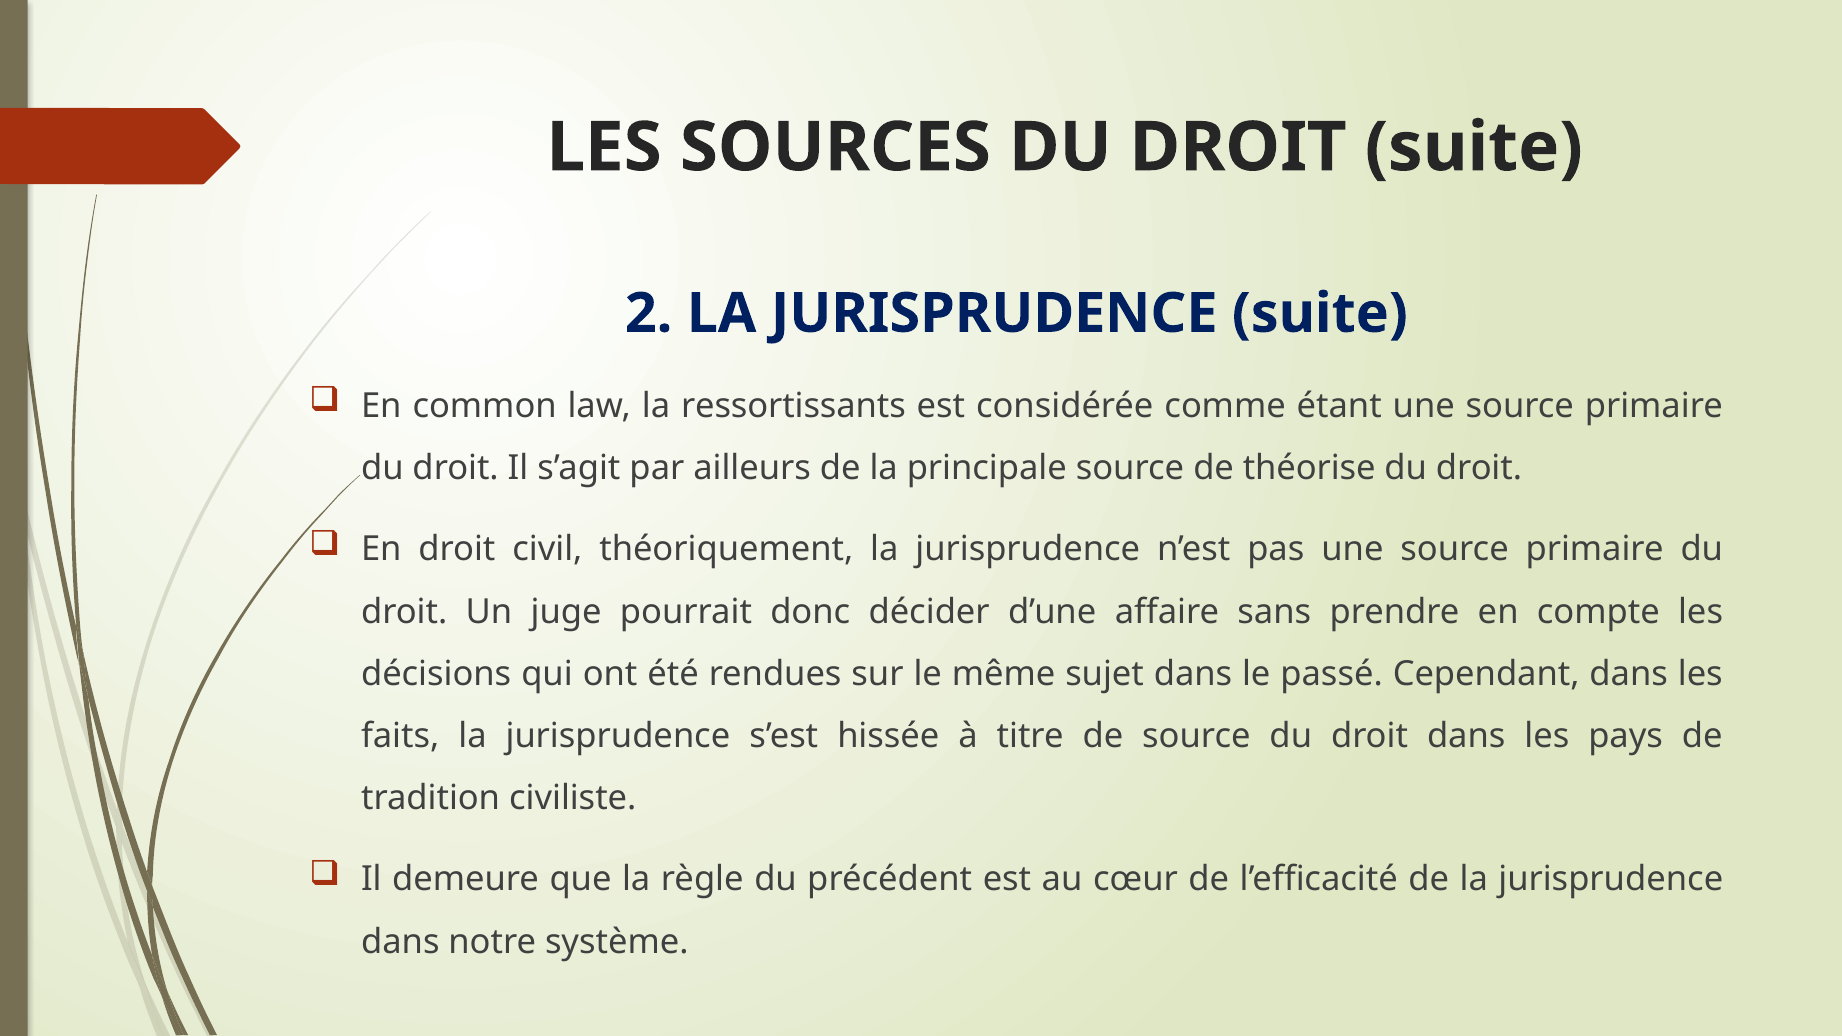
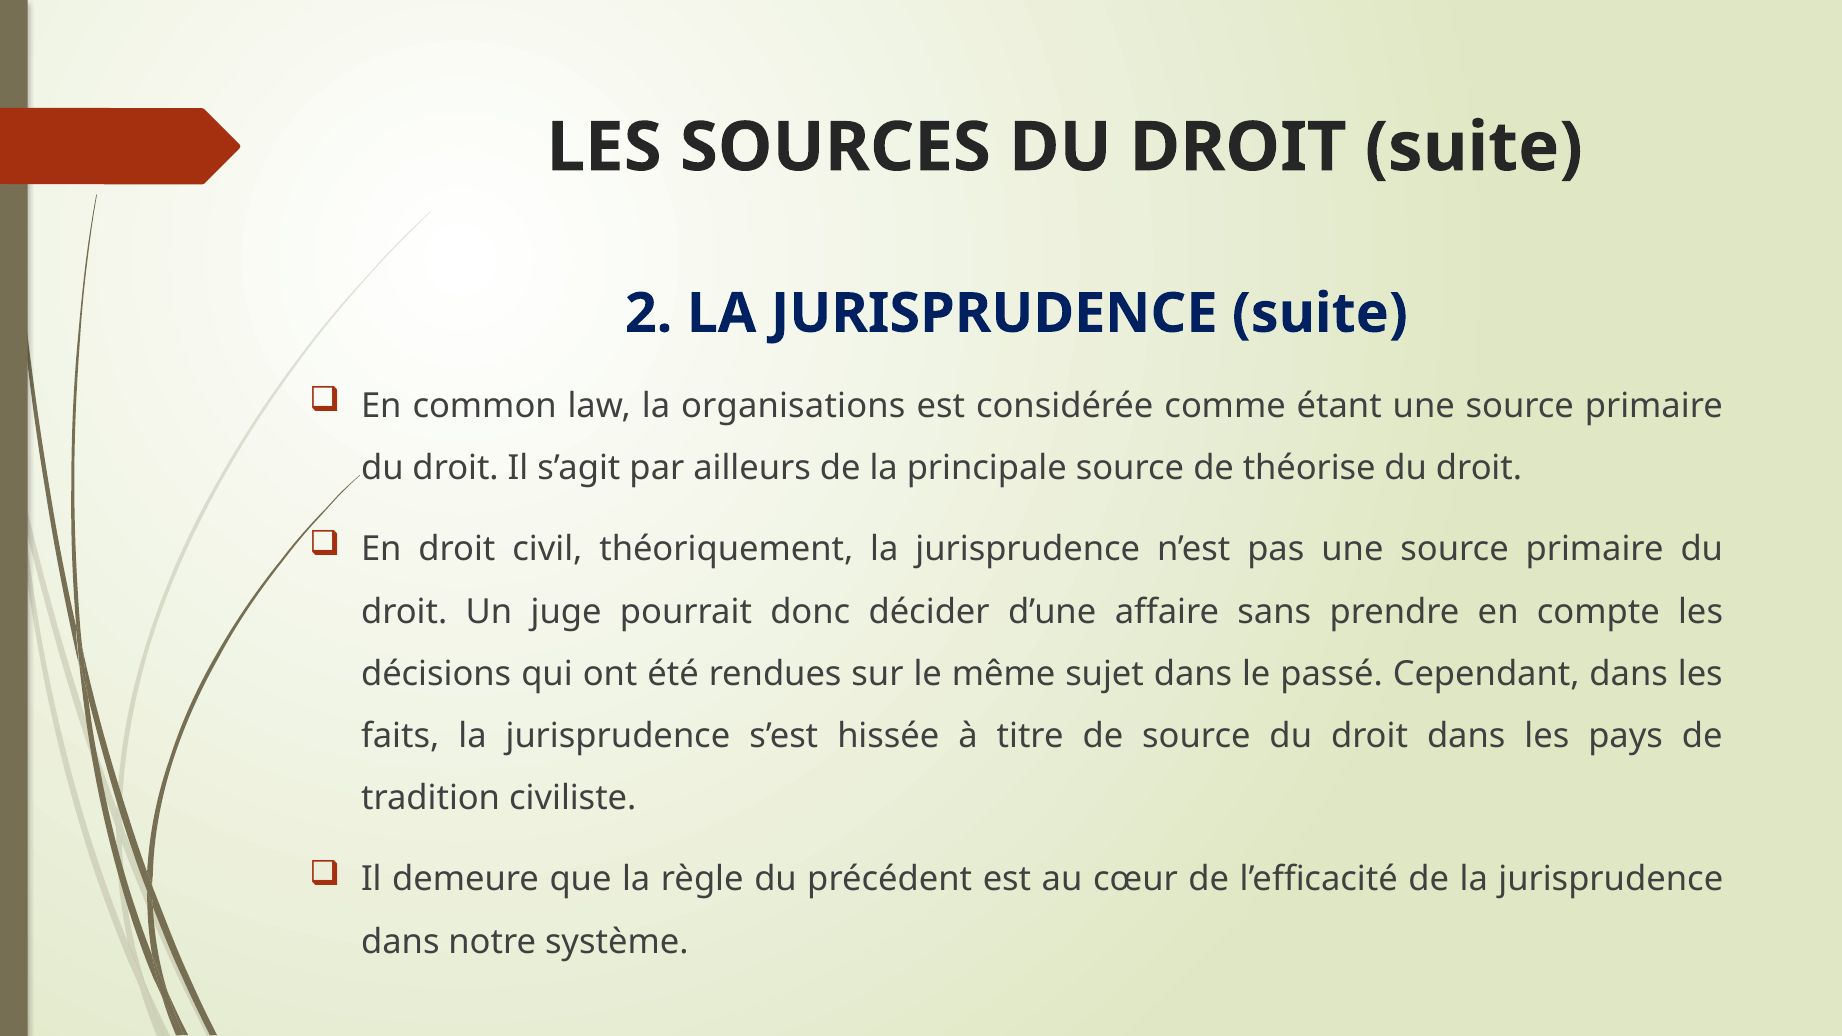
ressortissants: ressortissants -> organisations (793, 406)
